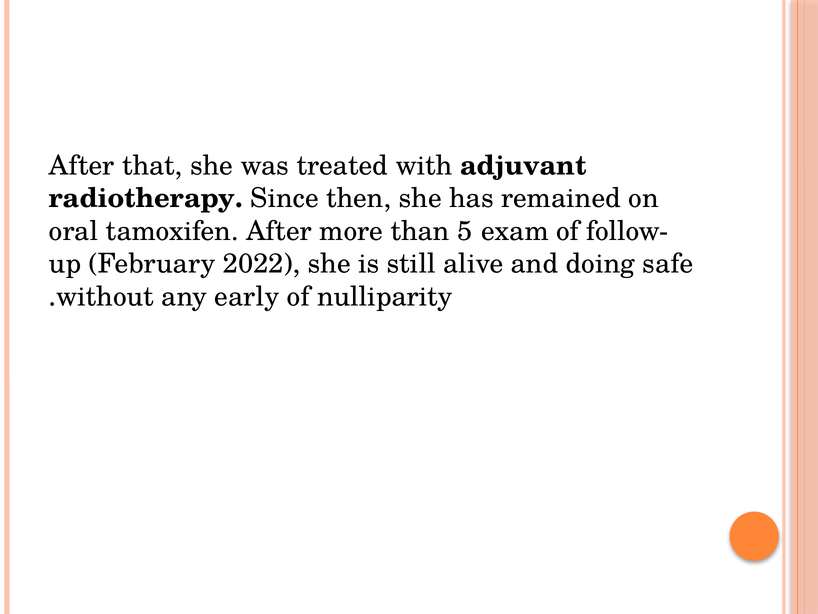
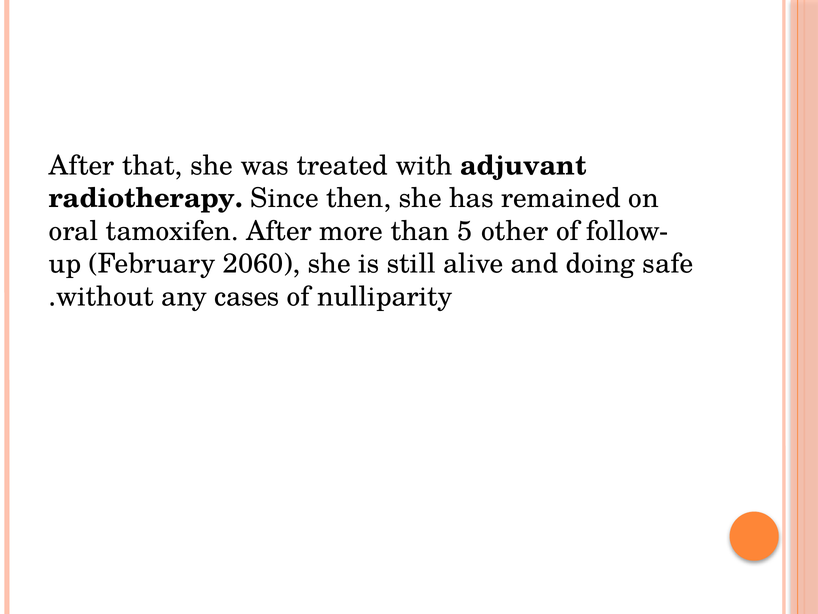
exam: exam -> other (515, 231)
2022: 2022 -> 2060 (262, 264)
early: early -> cases (247, 296)
